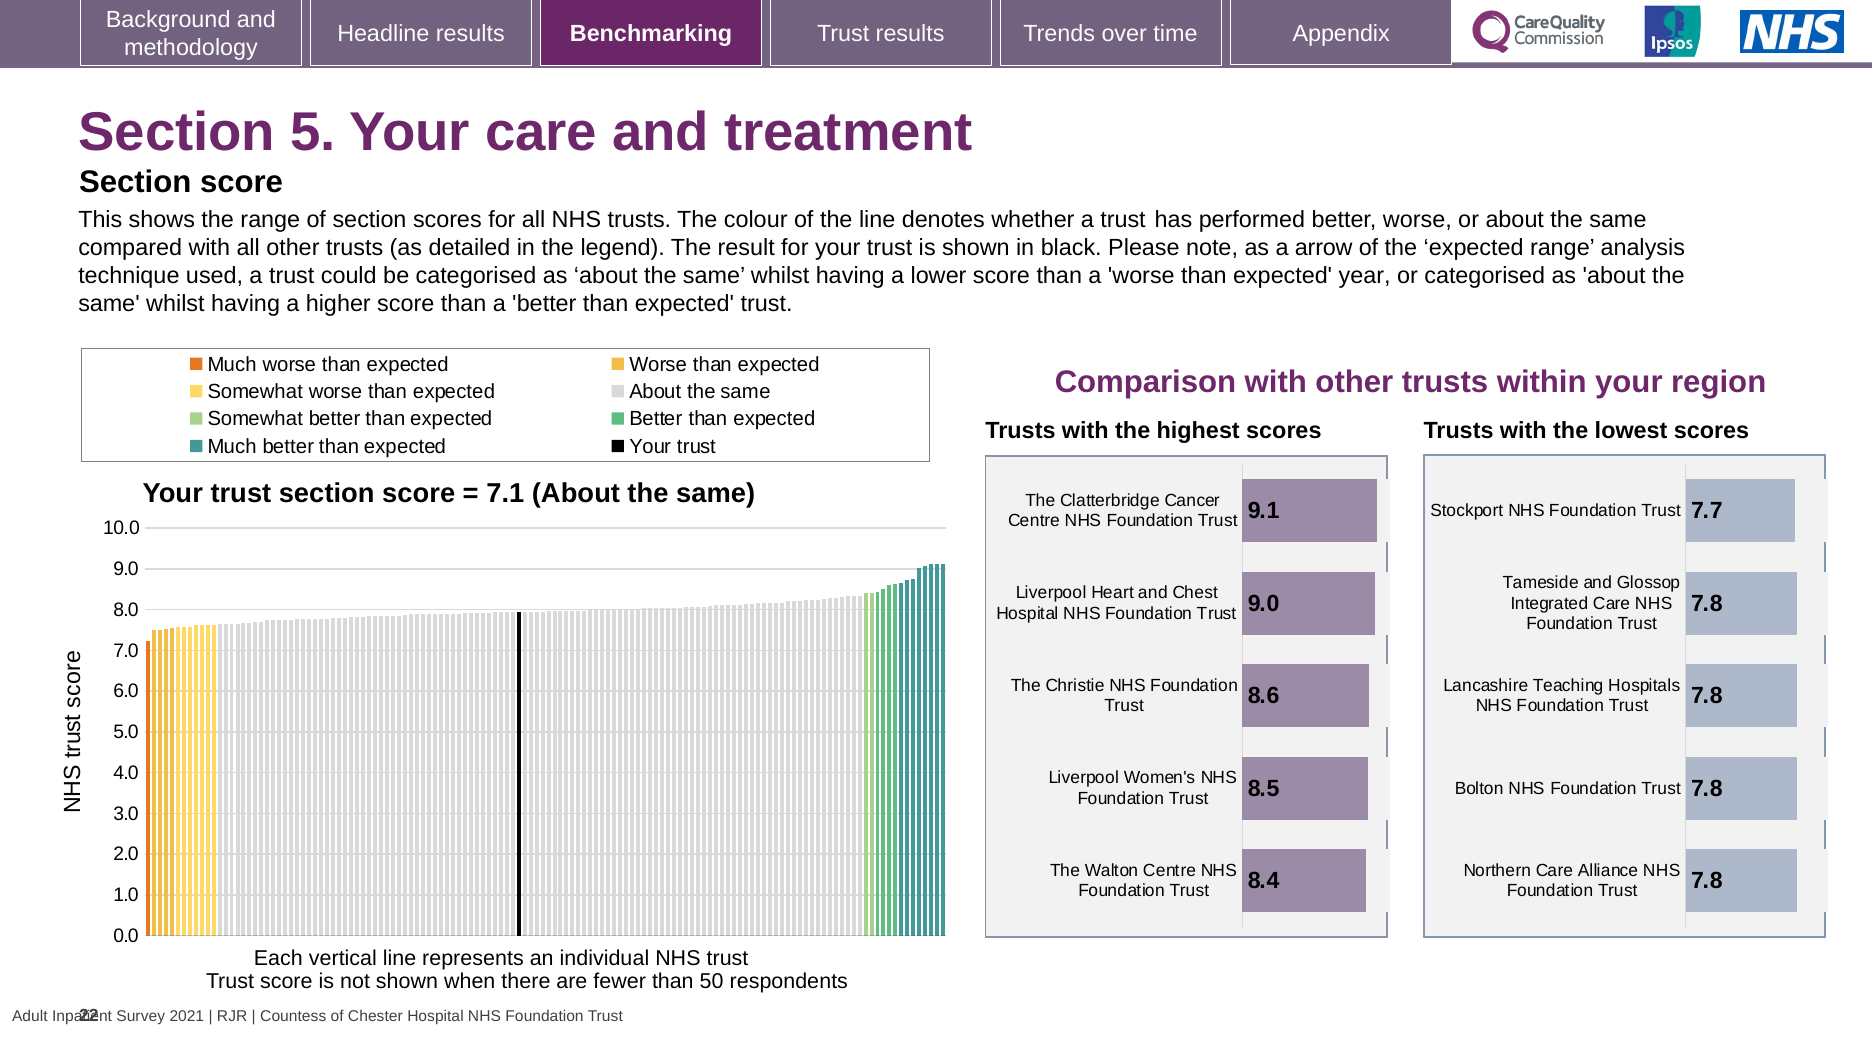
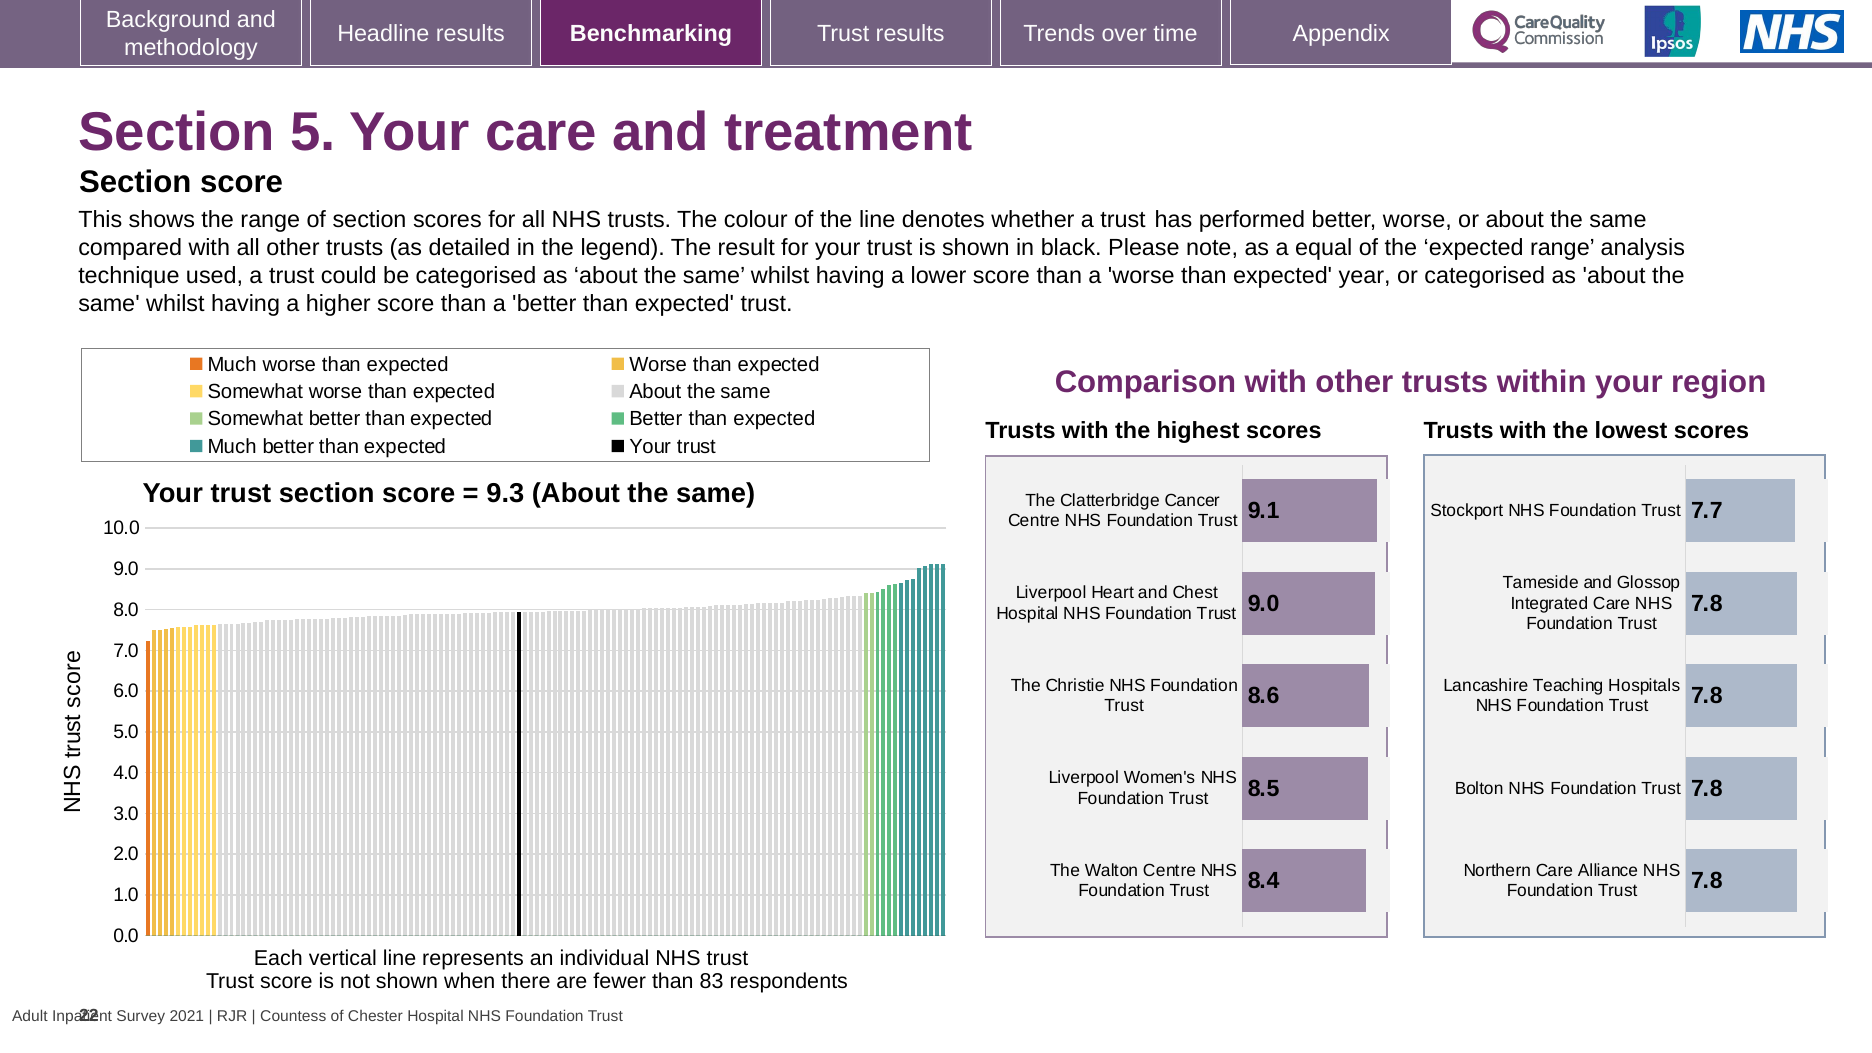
arrow: arrow -> equal (1324, 248)
7.1: 7.1 -> 9.3 (505, 494)
50: 50 -> 83 (712, 981)
